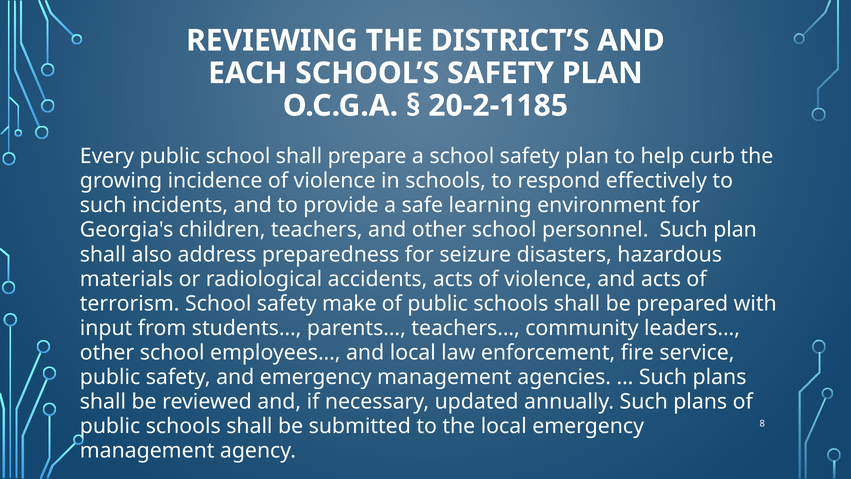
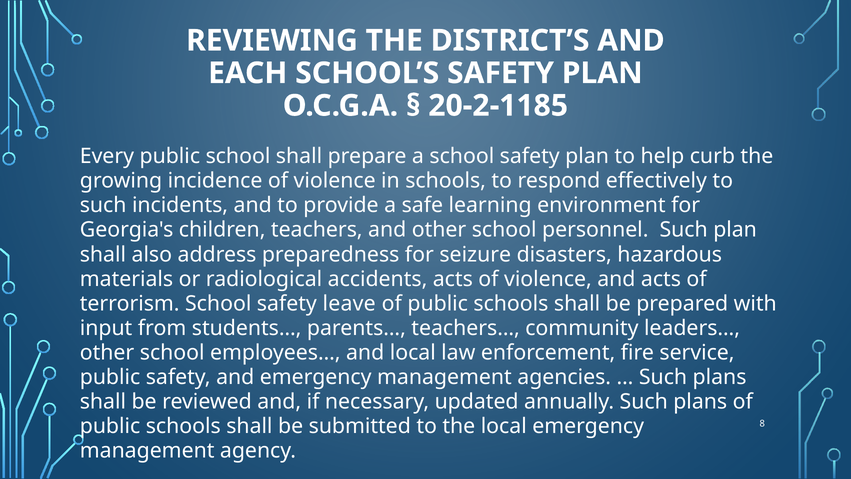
make: make -> leave (349, 303)
